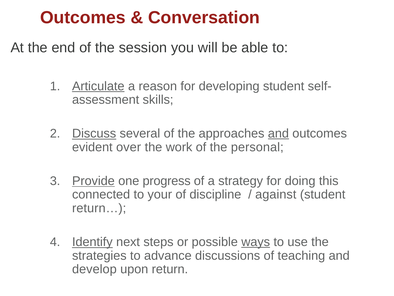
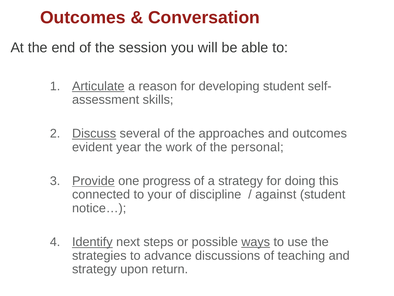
and underline: present -> none (278, 133)
over: over -> year (129, 147)
return…: return… -> notice… (99, 208)
develop: develop -> strategy (94, 269)
